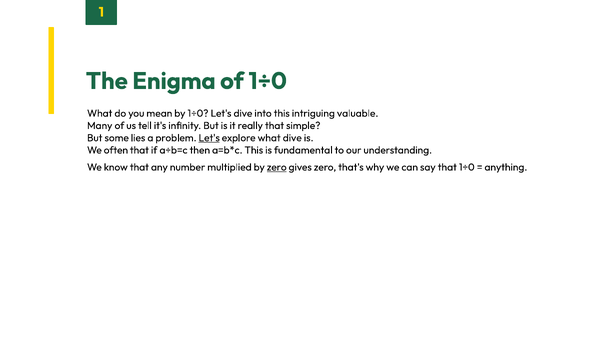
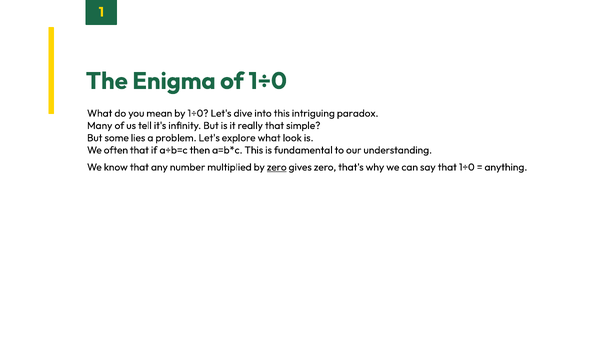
valuable: valuable -> paradox (358, 113)
Let's underline: present -> none (209, 138)
what dive: dive -> look (292, 138)
